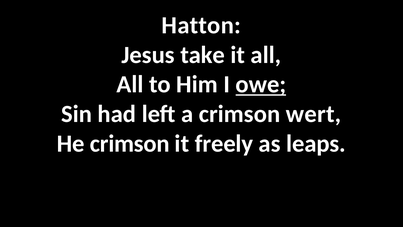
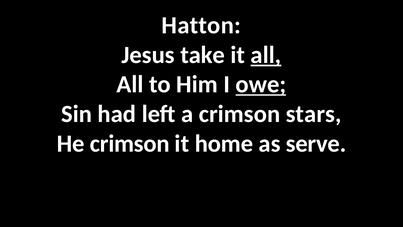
all underline: none -> present (266, 55)
wert: wert -> stars (314, 114)
freely: freely -> home (224, 143)
leaps: leaps -> serve (316, 143)
